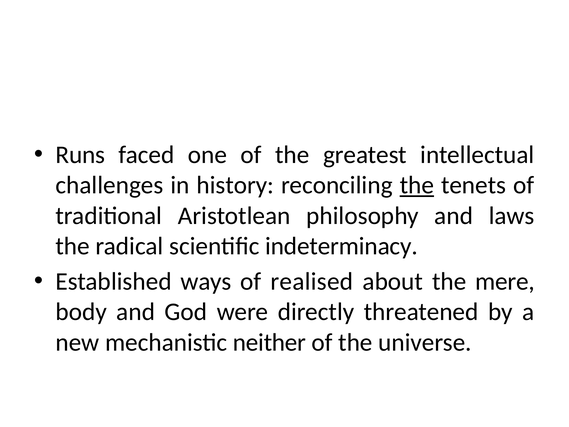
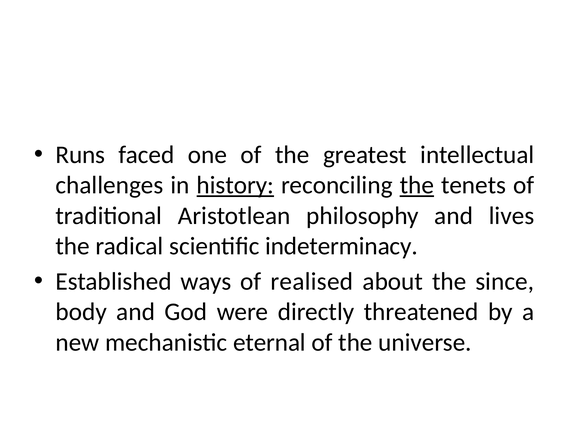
history underline: none -> present (235, 185)
laws: laws -> lives (512, 216)
mere: mere -> since (505, 281)
neither: neither -> eternal (269, 342)
